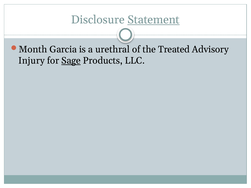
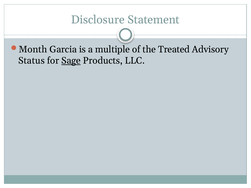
Statement underline: present -> none (153, 20)
urethral: urethral -> multiple (113, 49)
Injury: Injury -> Status (32, 61)
